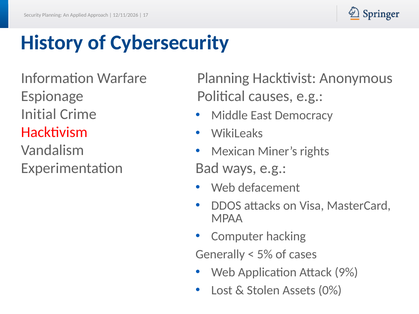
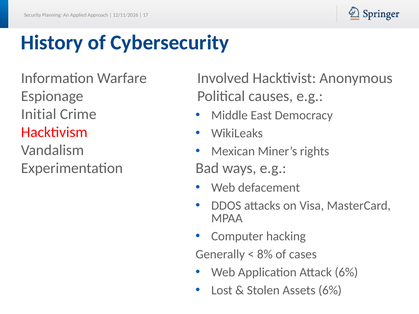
Planning: Planning -> Involved (223, 78)
5%: 5% -> 8% (265, 255)
Attack 9%: 9% -> 6% (346, 273)
Assets 0%: 0% -> 6% (330, 291)
